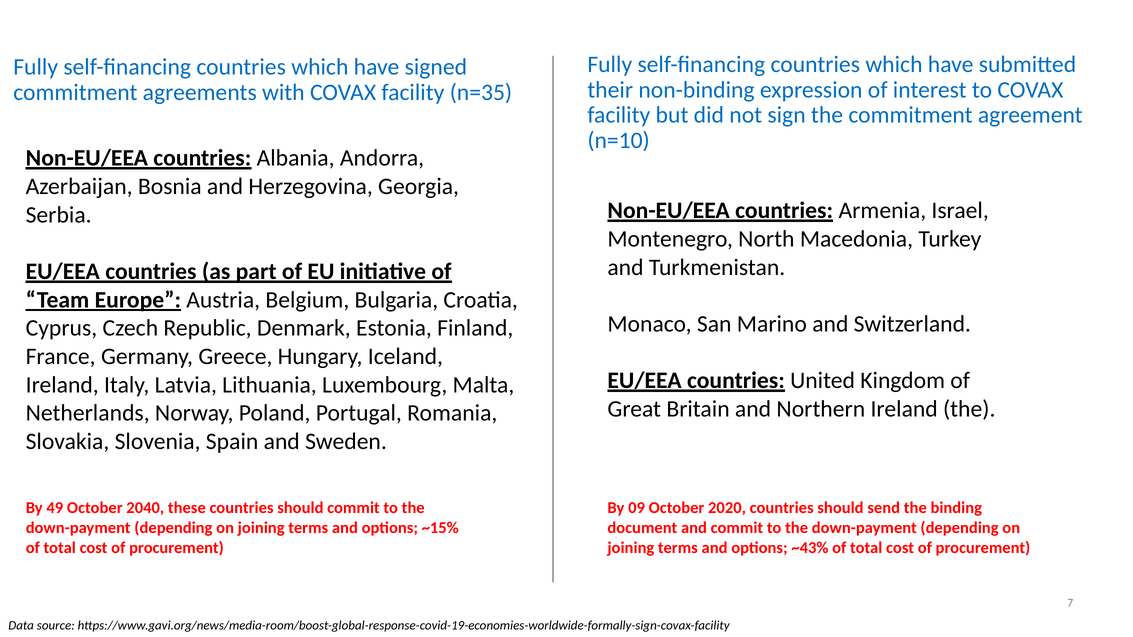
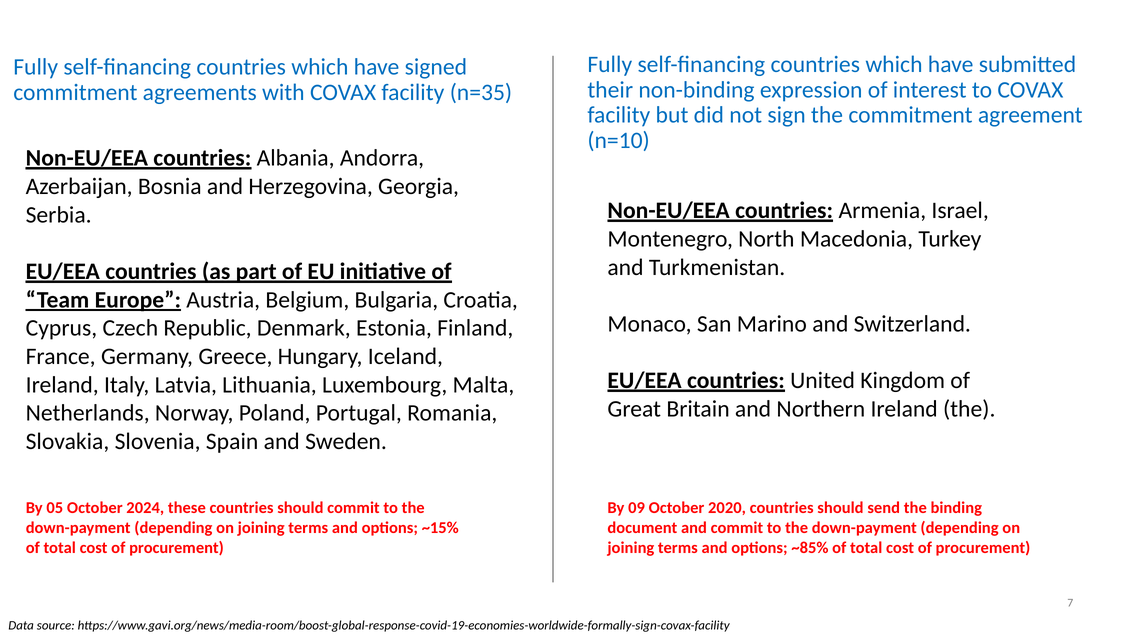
49: 49 -> 05 (55, 508)
2040: 2040 -> 2024 (145, 508)
~43%: ~43% -> ~85% (810, 548)
